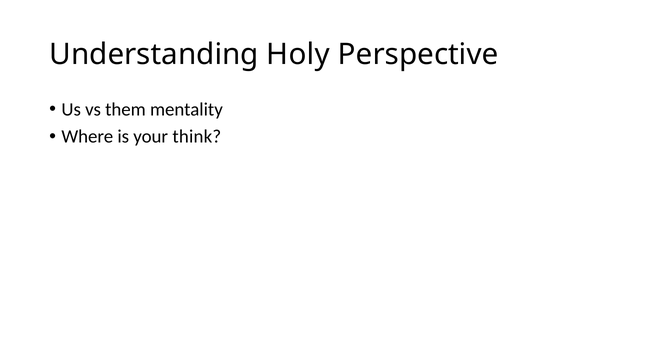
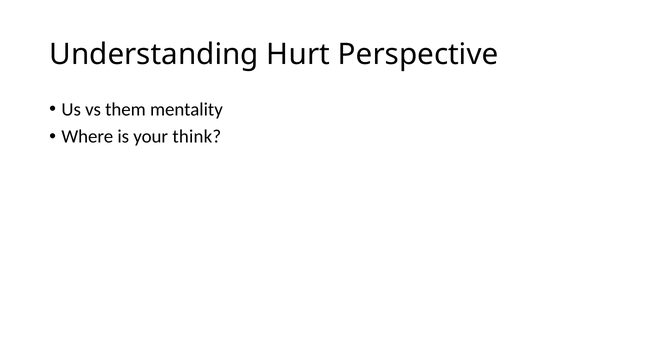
Holy: Holy -> Hurt (298, 54)
